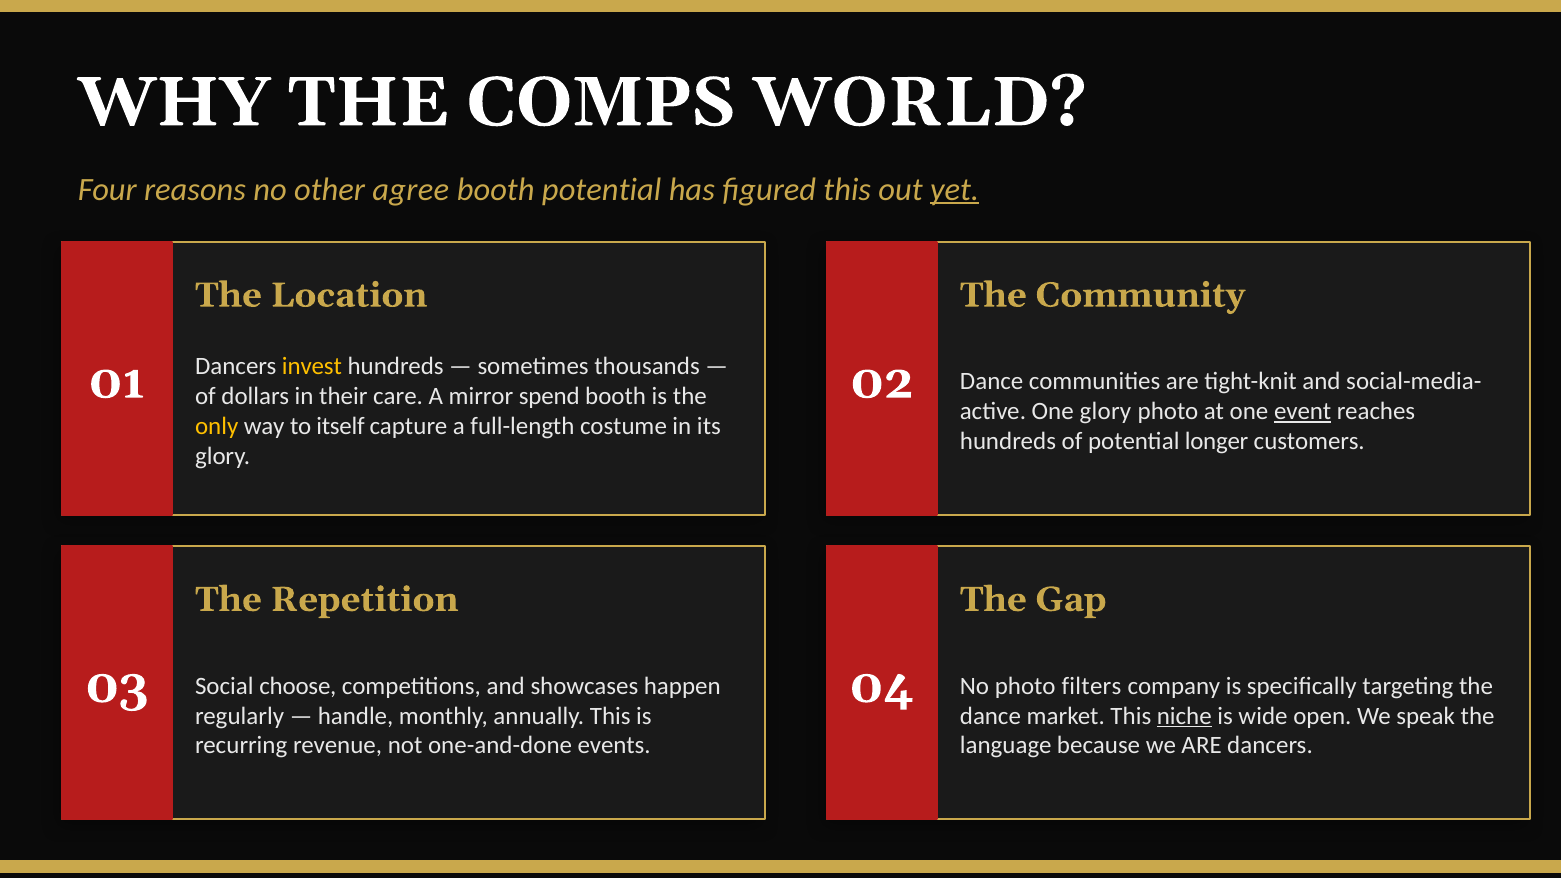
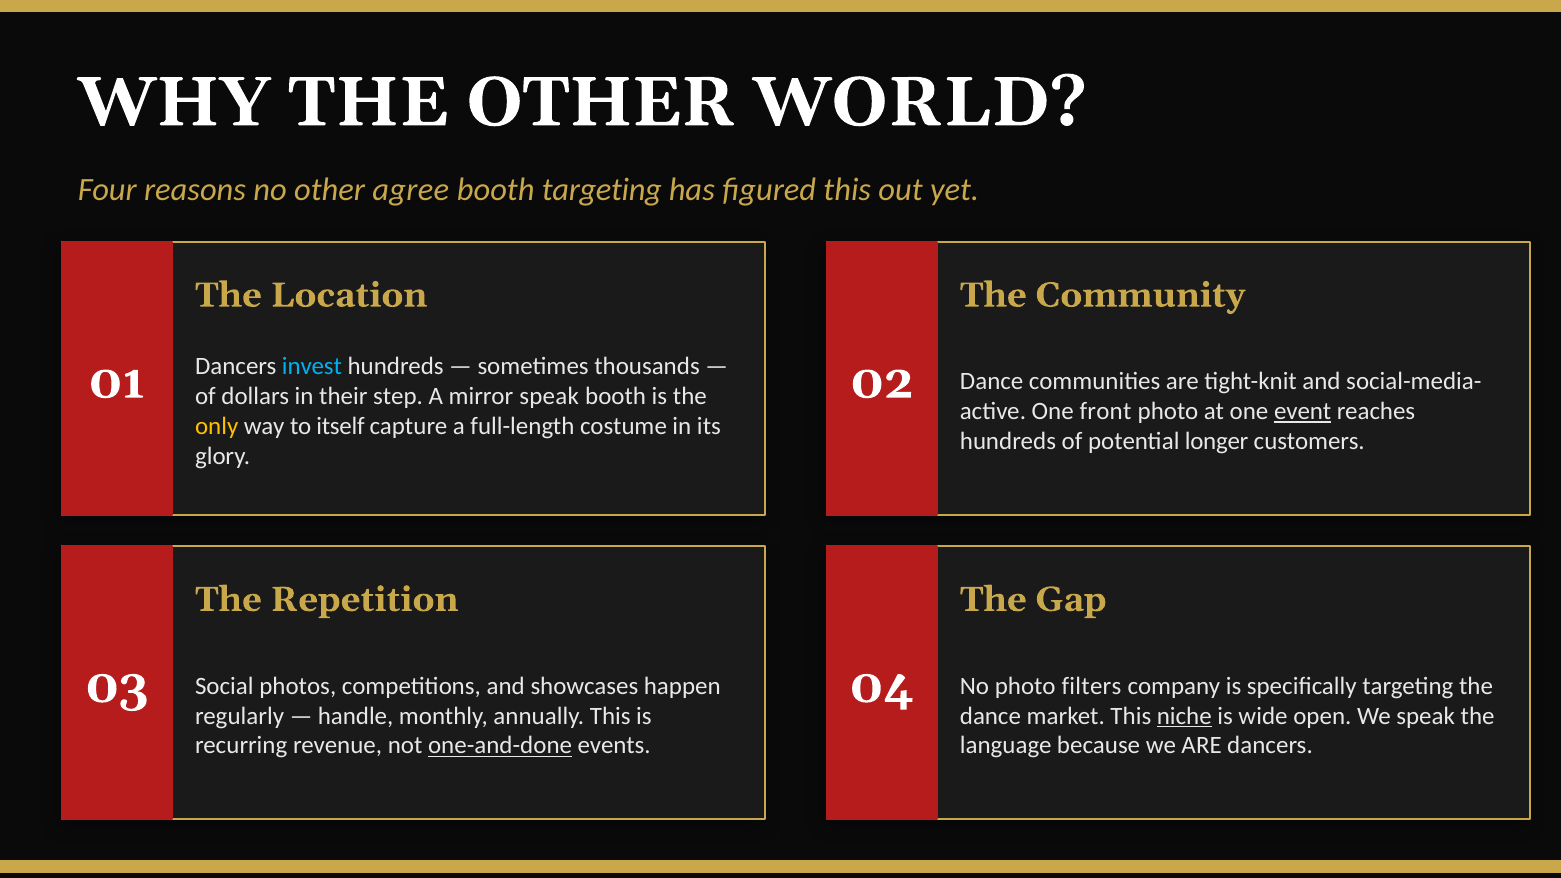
THE COMPS: COMPS -> OTHER (601, 102)
booth potential: potential -> targeting (602, 189)
yet underline: present -> none (955, 189)
invest colour: yellow -> light blue (312, 367)
care: care -> step (398, 397)
mirror spend: spend -> speak (549, 397)
One glory: glory -> front (1105, 412)
choose: choose -> photos (298, 686)
one-and-done underline: none -> present (500, 746)
